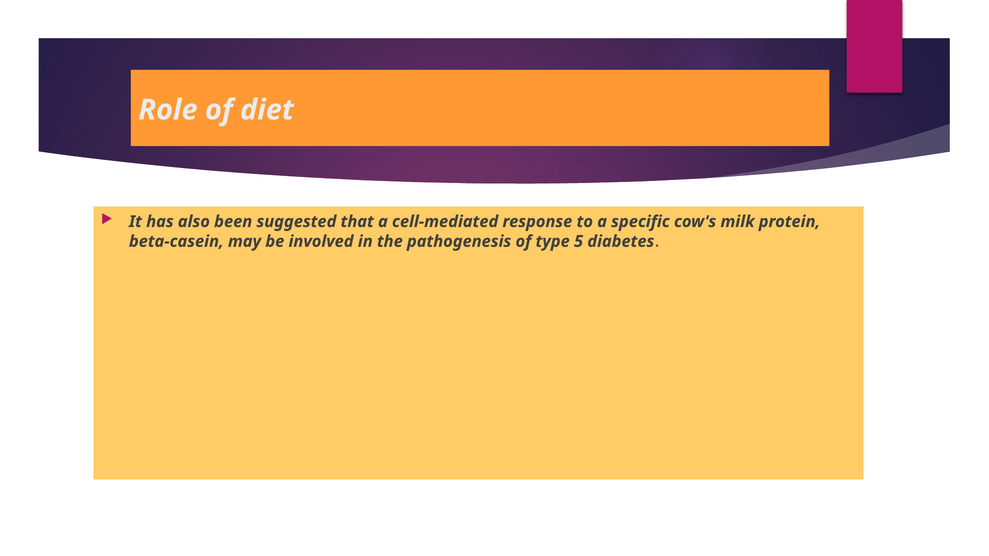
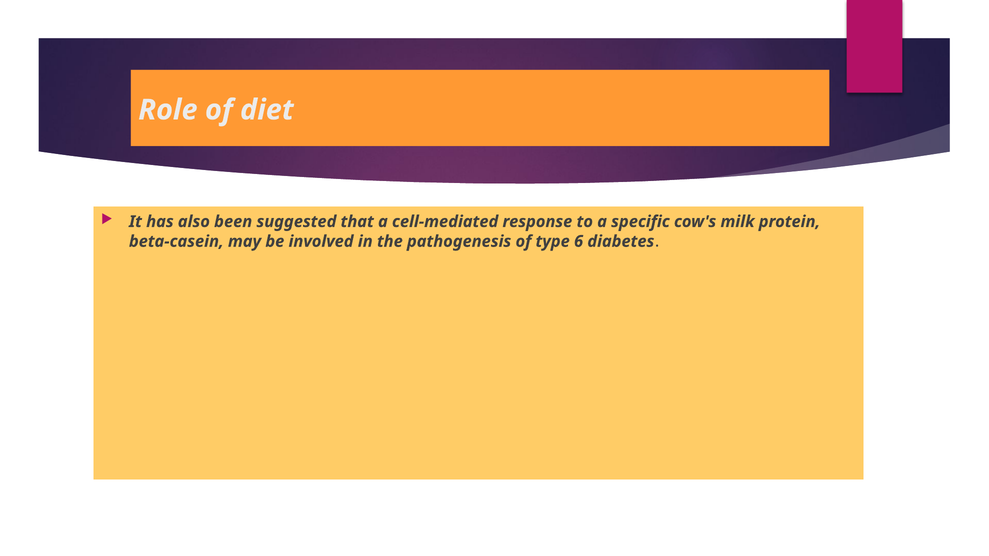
5: 5 -> 6 (579, 242)
